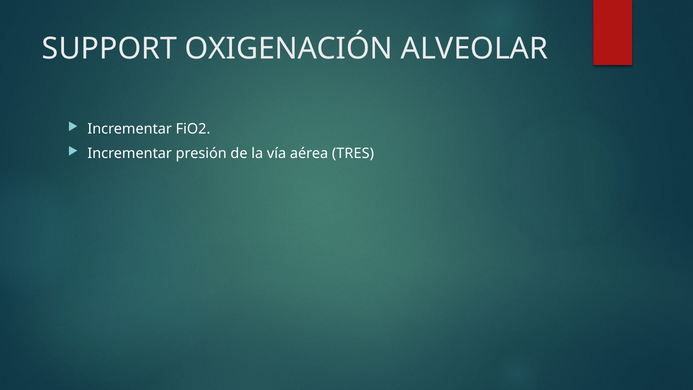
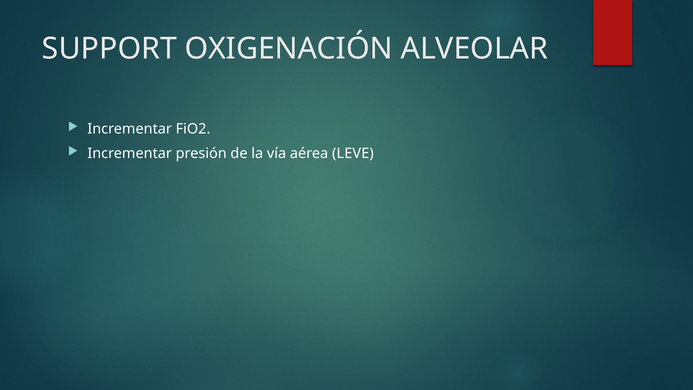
TRES: TRES -> LEVE (353, 154)
